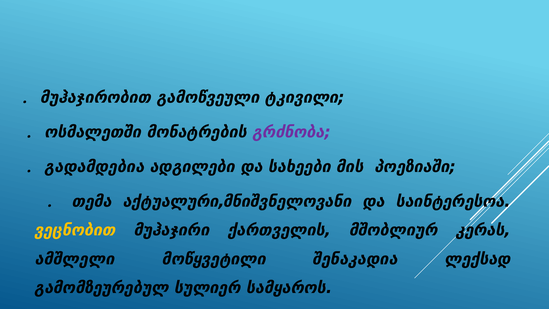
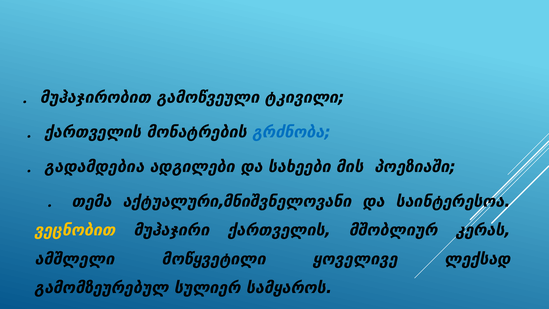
ოსმალეთში: ოსმალეთში -> ქართველის (93, 132)
გრძნობა colour: purple -> blue (292, 132)
შენაკადია: შენაკადია -> ყოველივე (355, 259)
